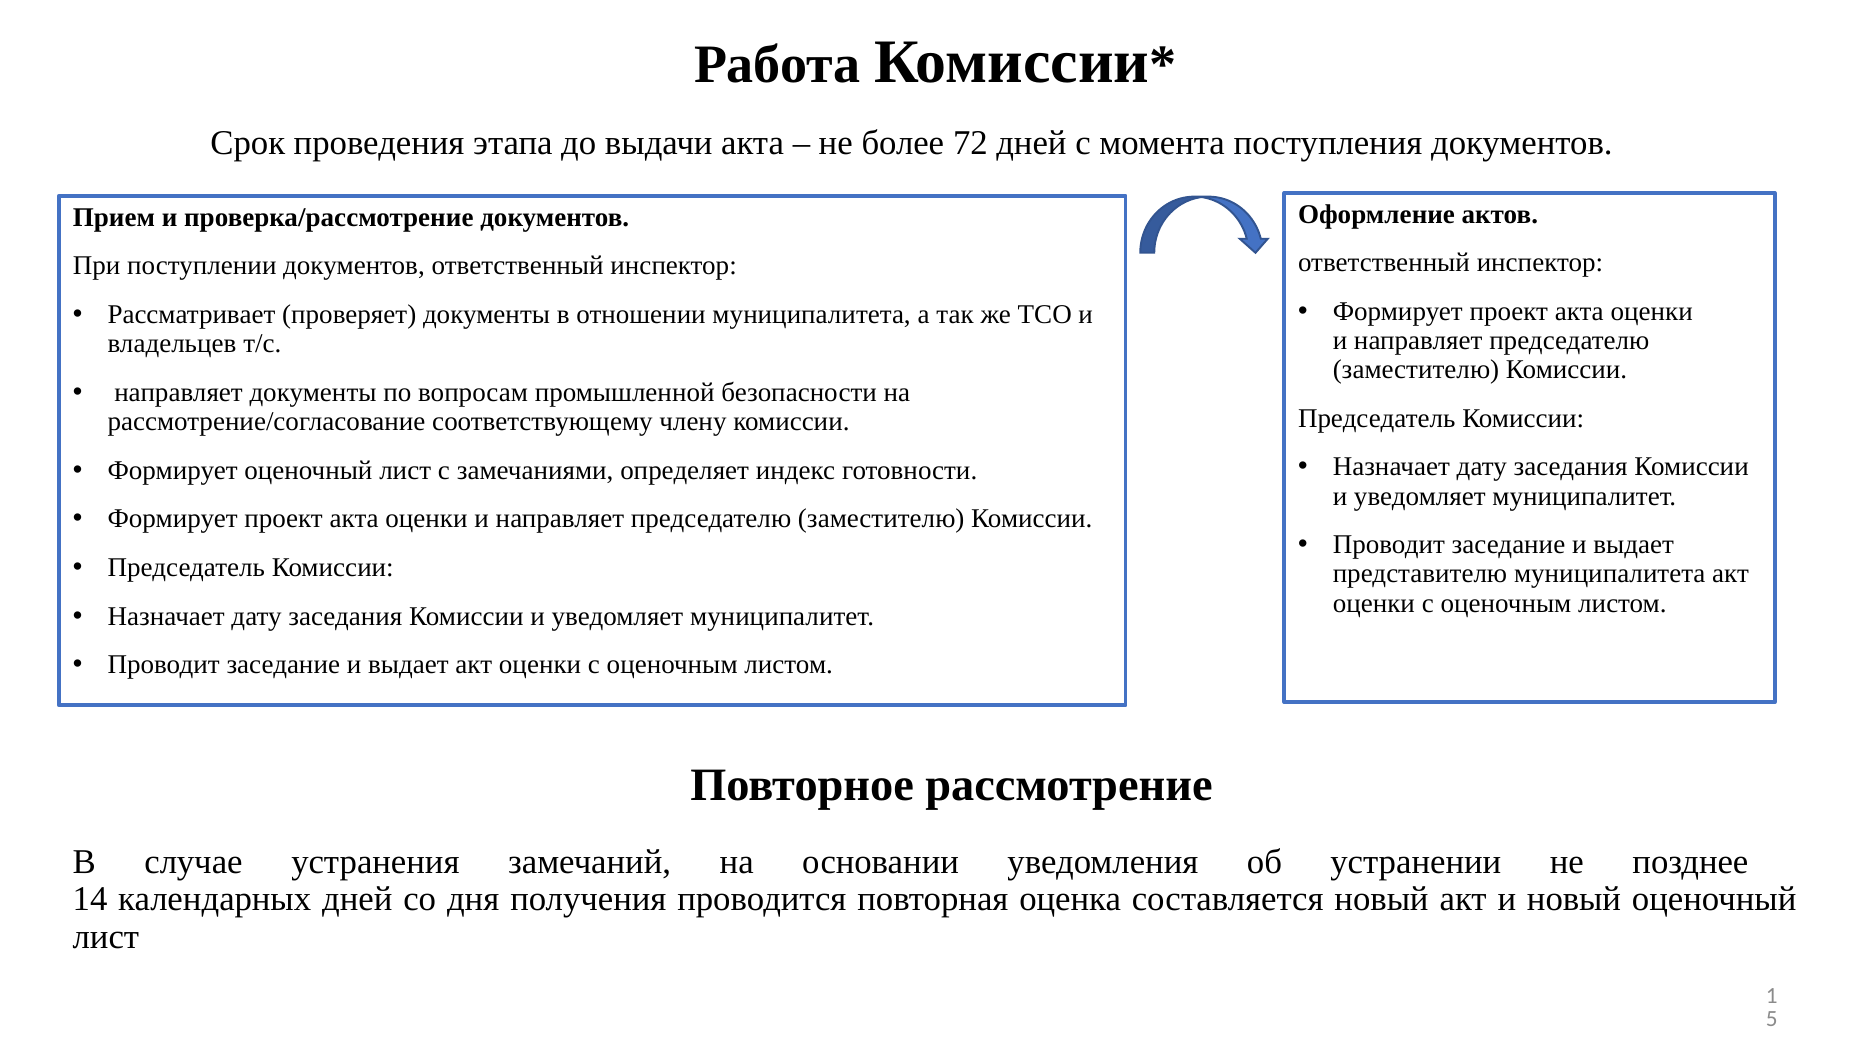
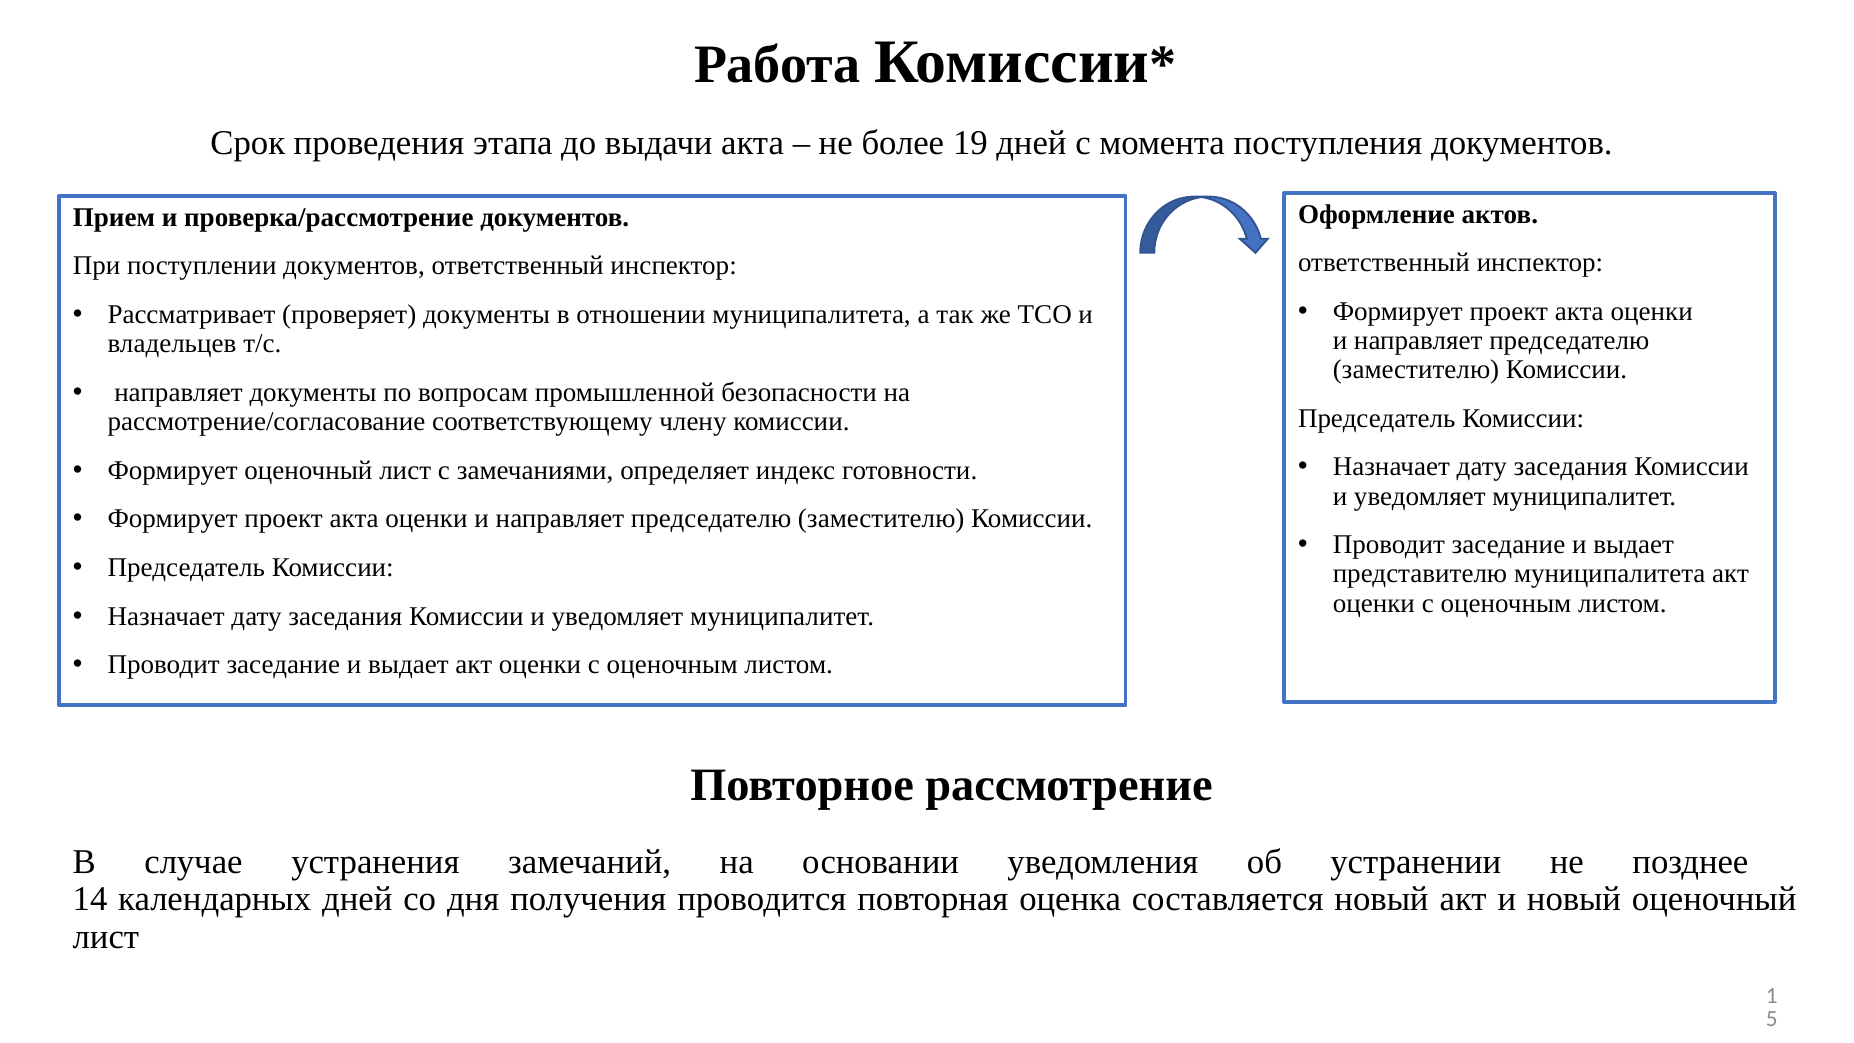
72: 72 -> 19 (970, 143)
